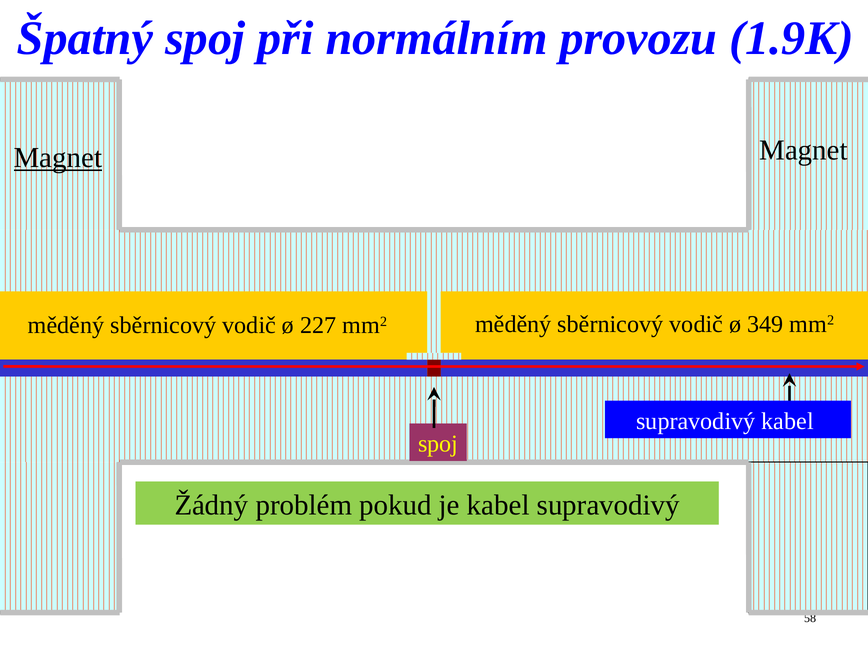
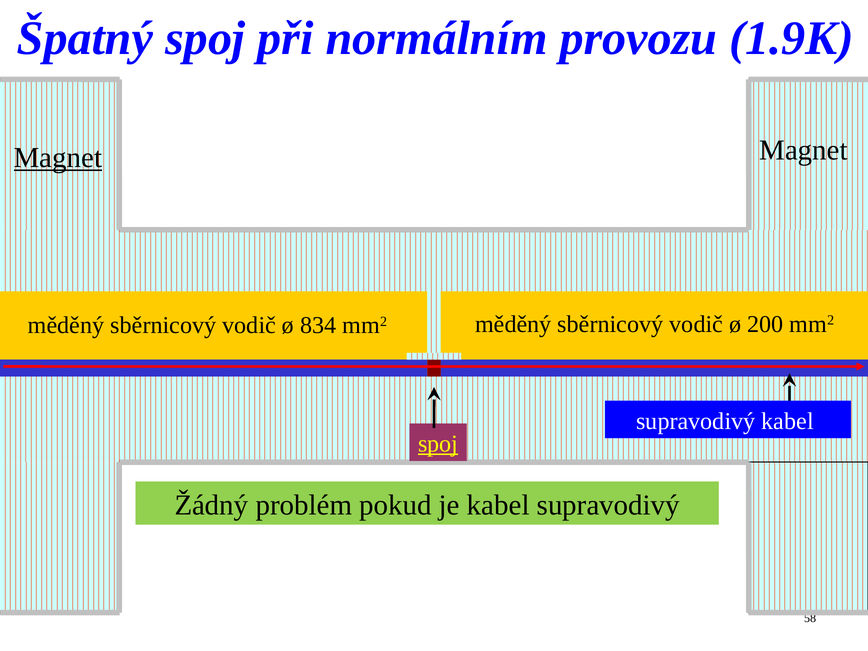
227: 227 -> 834 (318, 325)
349: 349 -> 200 (765, 324)
spoj underline: none -> present (438, 444)
